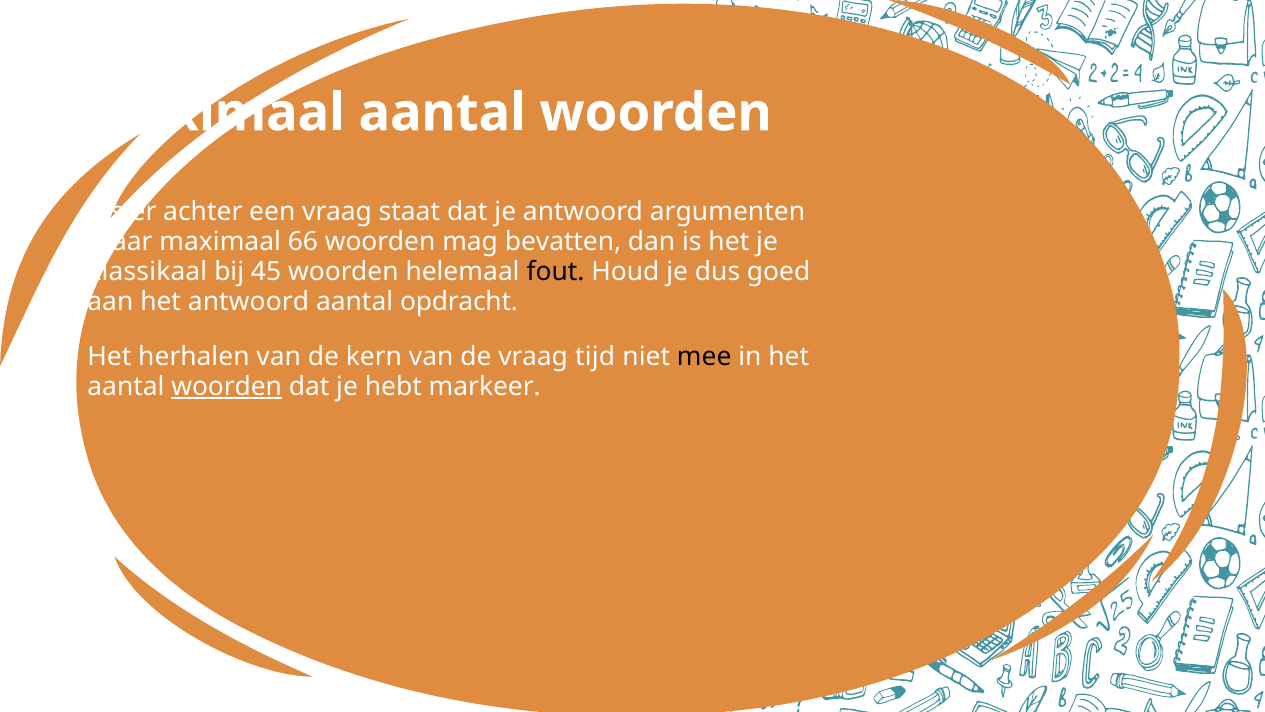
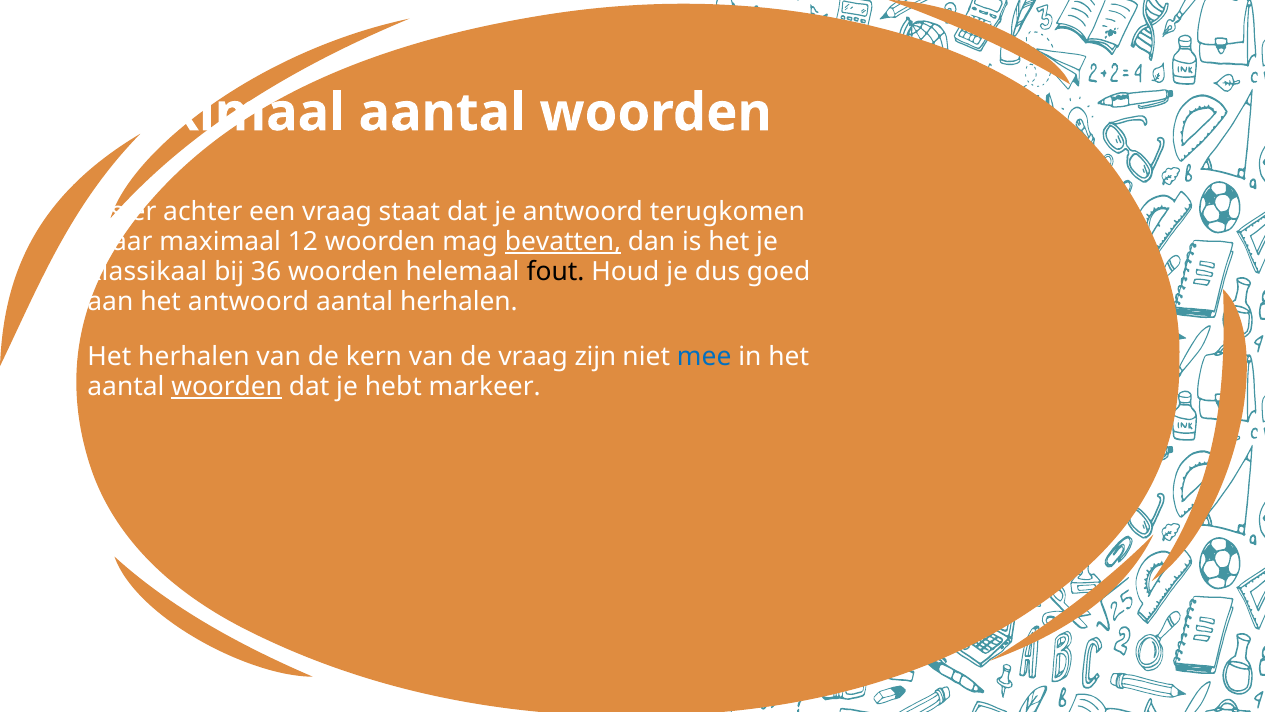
argumenten: argumenten -> terugkomen (727, 211)
66: 66 -> 12 (303, 242)
bevatten underline: none -> present (563, 242)
45: 45 -> 36 (266, 272)
aantal opdracht: opdracht -> herhalen (459, 302)
tijd: tijd -> zijn (595, 357)
mee colour: black -> blue (704, 357)
